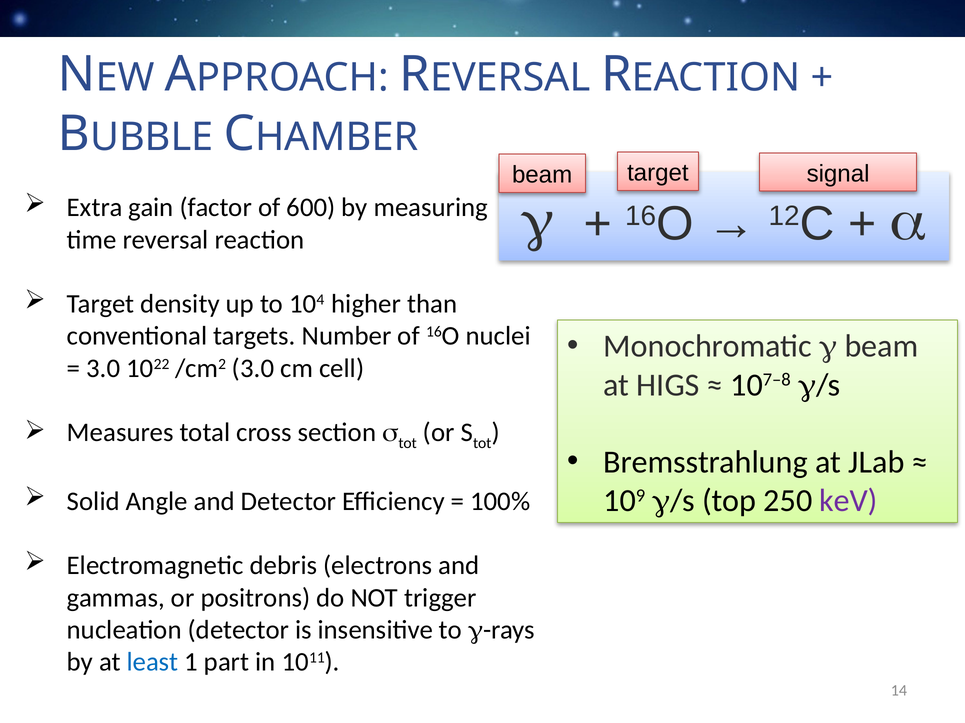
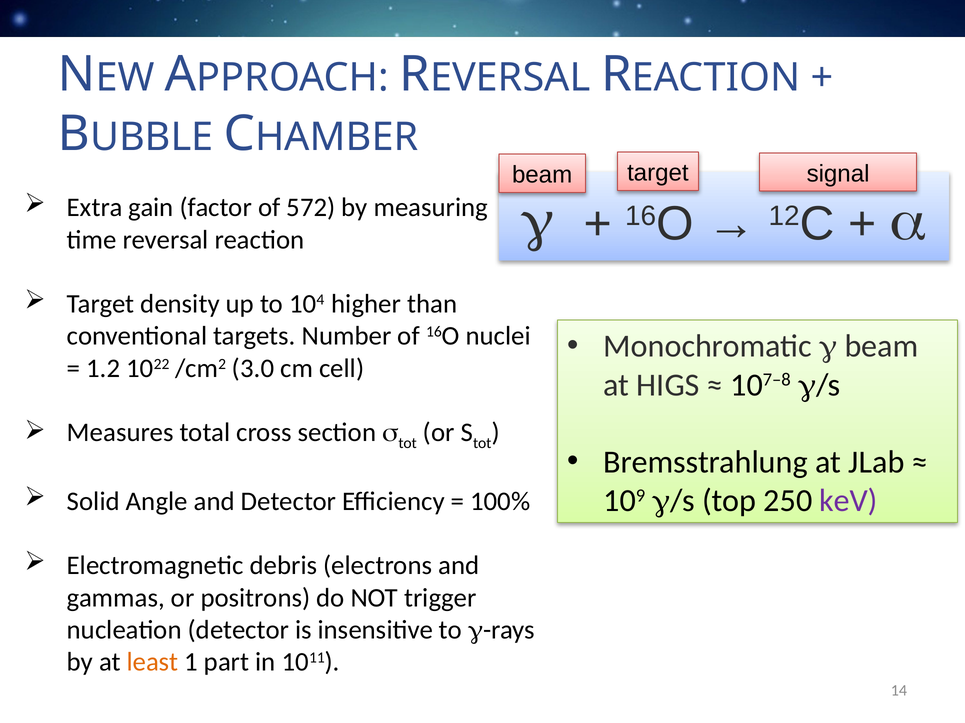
600: 600 -> 572 (311, 208)
3.0: 3.0 -> 1.2 (103, 369)
least colour: blue -> orange (153, 663)
